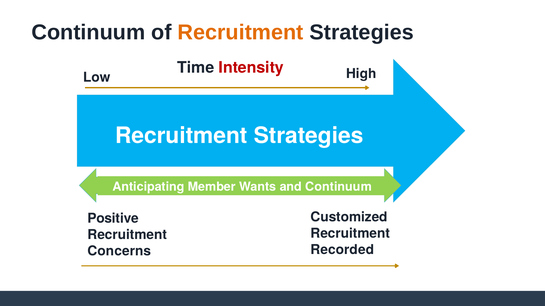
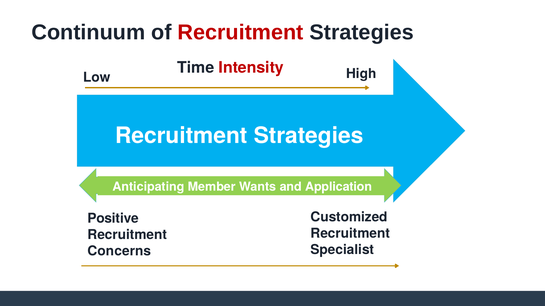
Recruitment colour: orange -> red (240, 32)
and Continuum: Continuum -> Application (339, 187)
Recorded: Recorded -> Specialist (342, 250)
